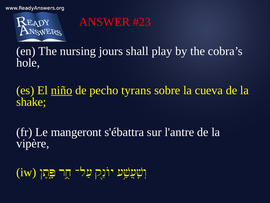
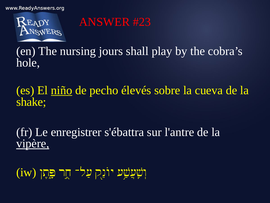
tyrans: tyrans -> élevés (136, 90)
mangeront: mangeront -> enregistrer (76, 132)
vipère underline: none -> present (33, 143)
